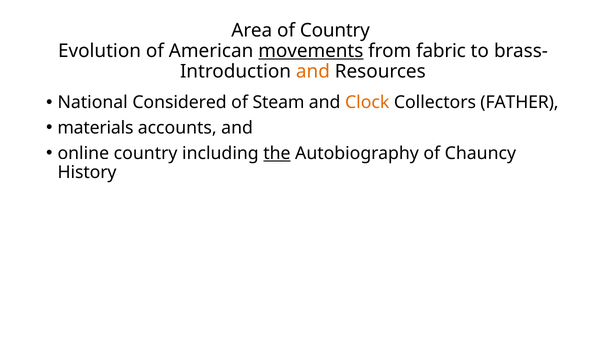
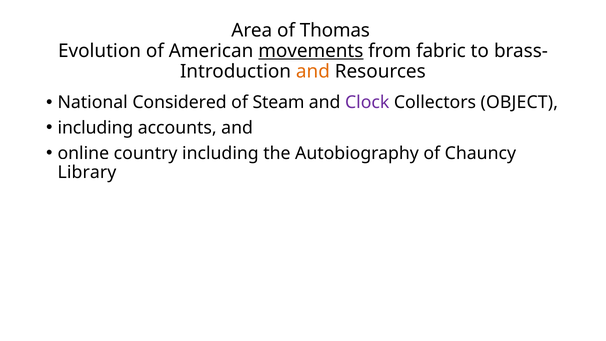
of Country: Country -> Thomas (335, 31)
Clock colour: orange -> purple (367, 102)
FATHER: FATHER -> OBJECT (519, 102)
materials: materials -> including (95, 128)
the underline: present -> none (277, 153)
History: History -> Library (87, 172)
